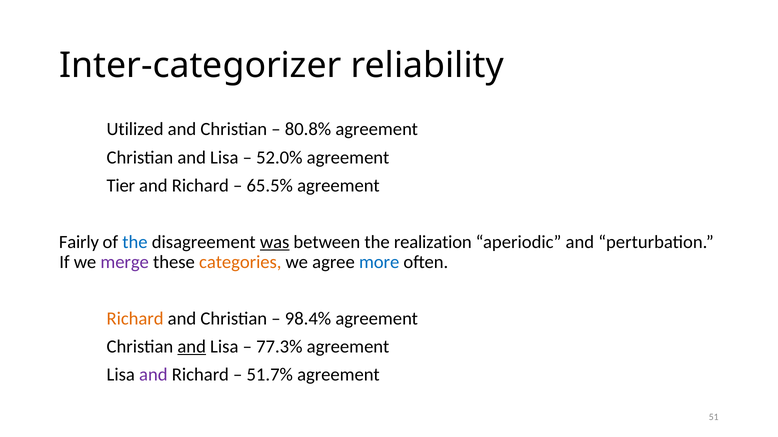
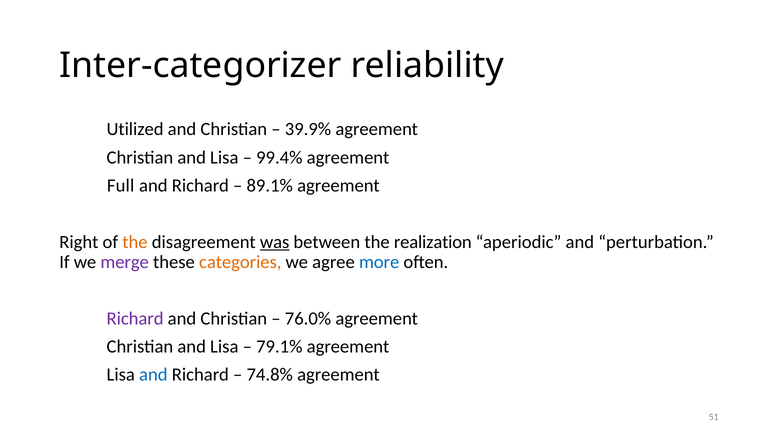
80.8%: 80.8% -> 39.9% (308, 129)
52.0%: 52.0% -> 99.4% (279, 158)
Tier: Tier -> Full (121, 186)
65.5%: 65.5% -> 89.1% (270, 186)
Fairly: Fairly -> Right (79, 242)
the colour: blue -> orange (135, 242)
Richard colour: orange -> purple (135, 319)
98.4%: 98.4% -> 76.0% (308, 319)
and underline: present -> none (192, 347)
77.3%: 77.3% -> 79.1% (279, 347)
and colour: purple -> blue (153, 375)
51.7%: 51.7% -> 74.8% (270, 375)
